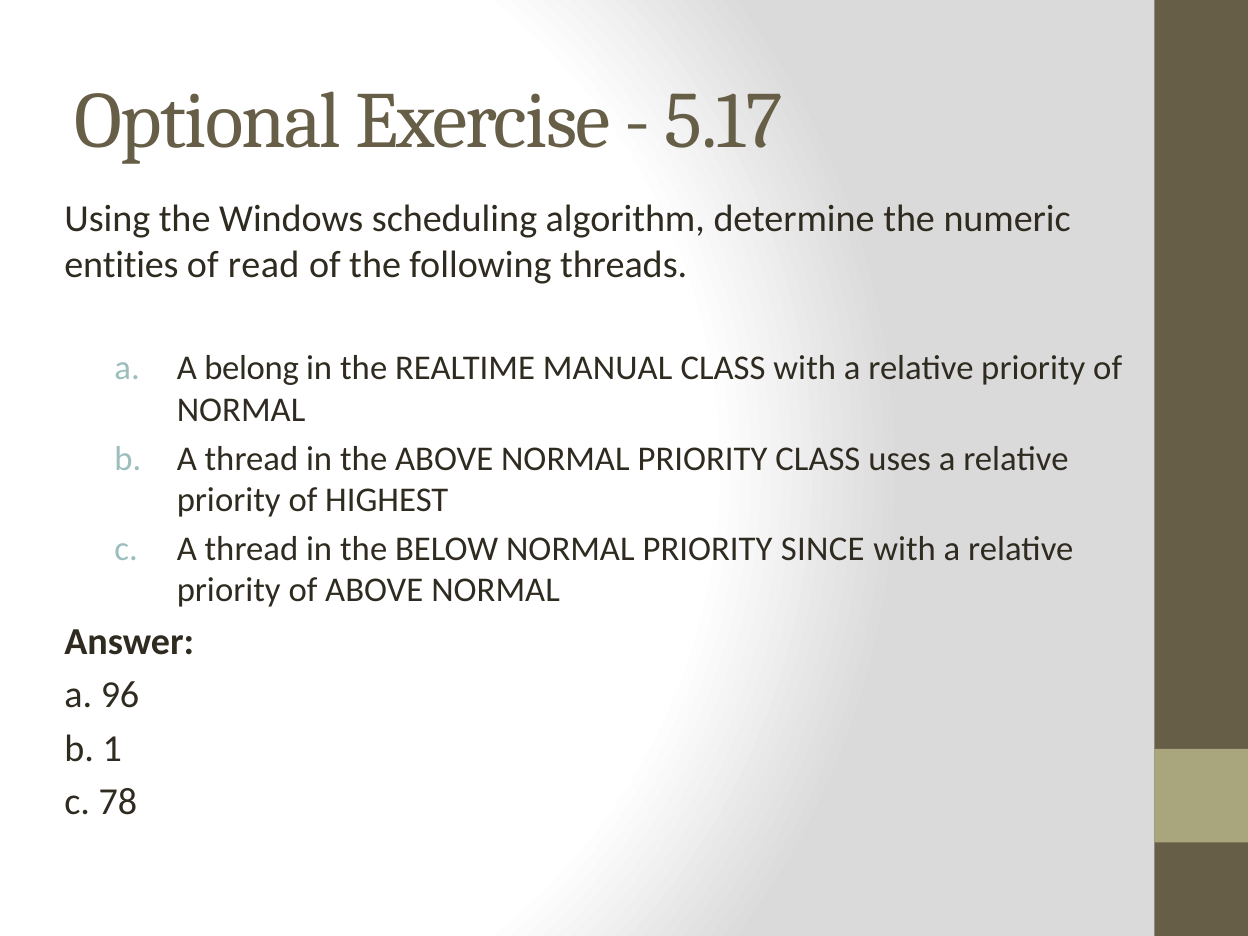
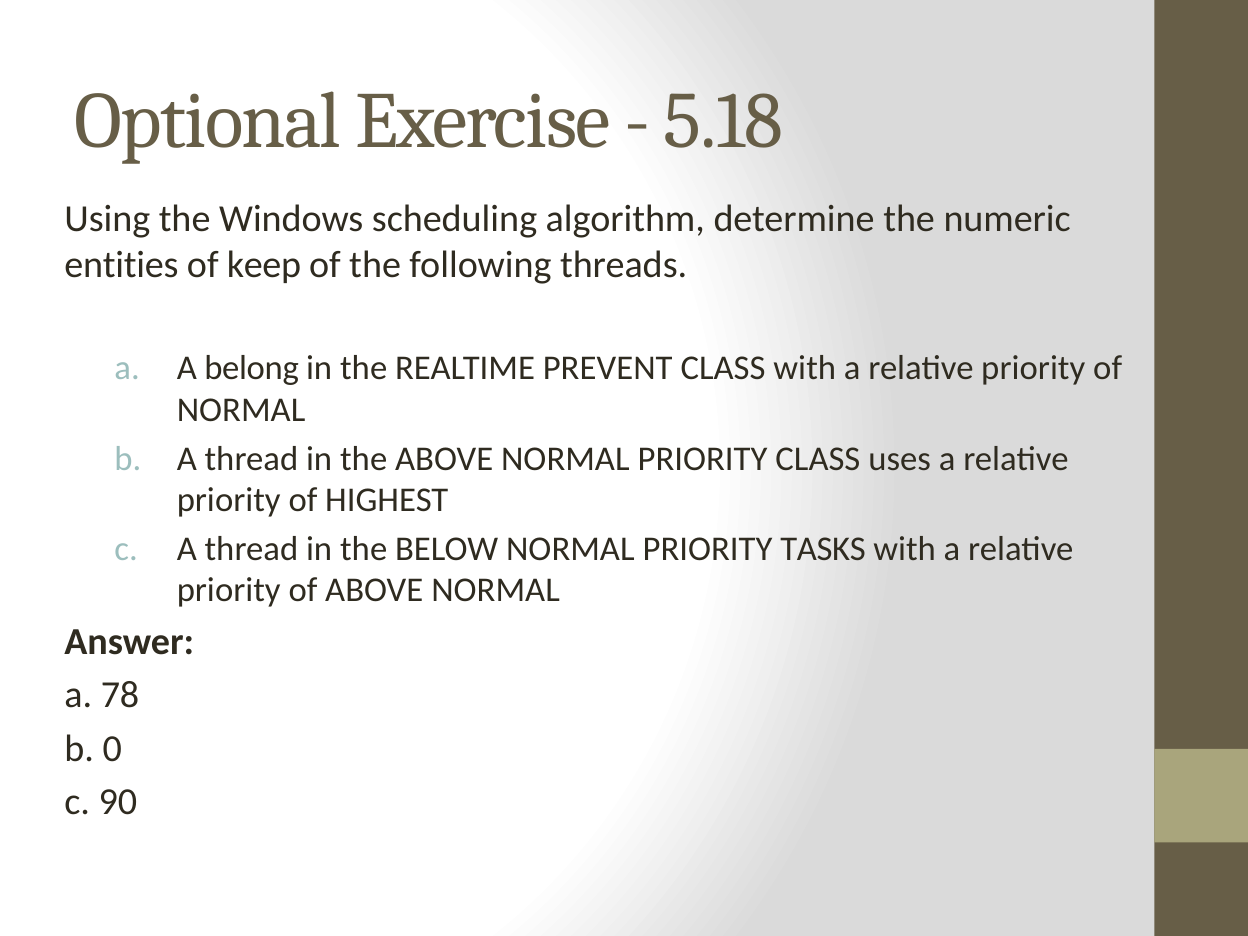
5.17: 5.17 -> 5.18 (723, 121)
read: read -> keep (264, 265)
MANUAL: MANUAL -> PREVENT (608, 368)
SINCE: SINCE -> TASKS (823, 549)
96: 96 -> 78 (120, 695)
1: 1 -> 0 (112, 749)
78: 78 -> 90 (118, 802)
